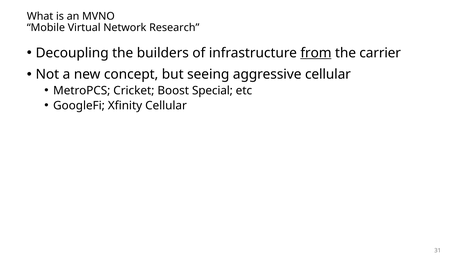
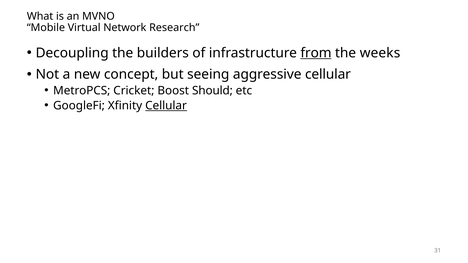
carrier: carrier -> weeks (380, 53)
Special: Special -> Should (212, 91)
Cellular underline: none -> present (166, 106)
